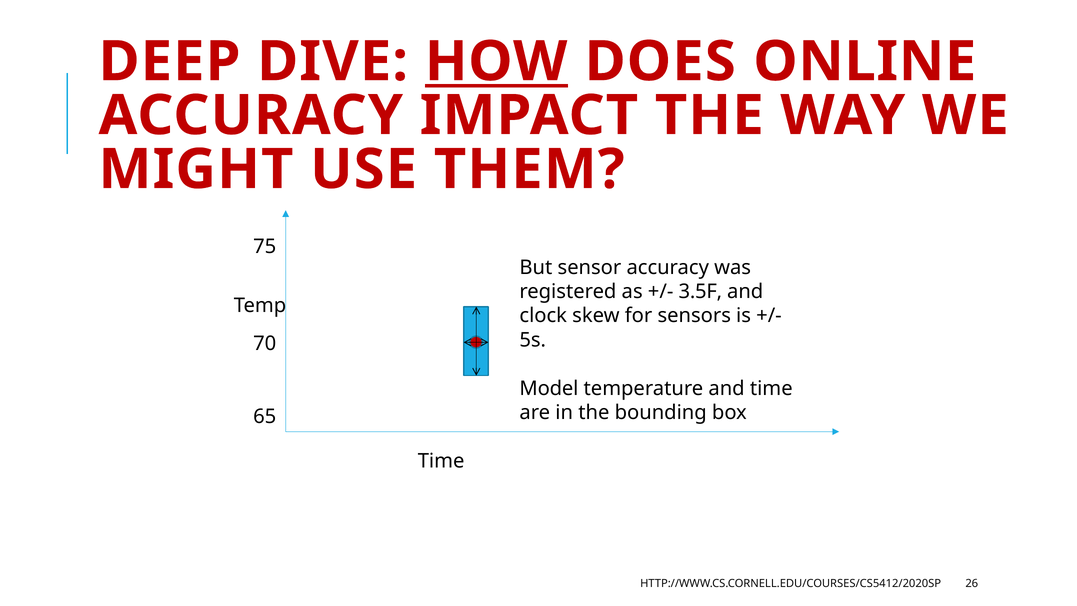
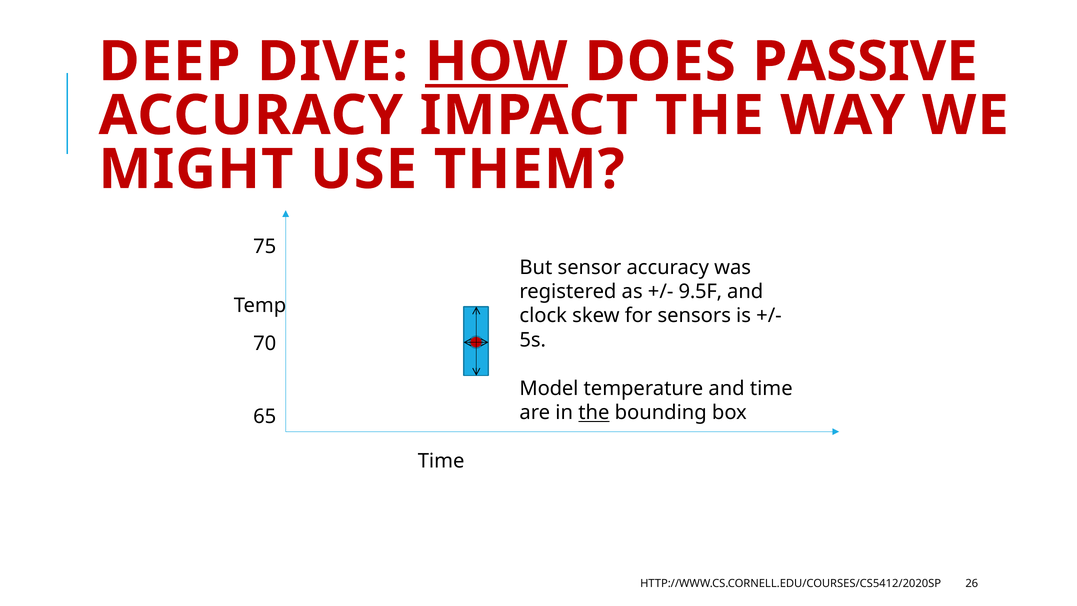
ONLINE: ONLINE -> PASSIVE (865, 62)
3.5F: 3.5F -> 9.5F (700, 292)
the underline: none -> present (594, 413)
